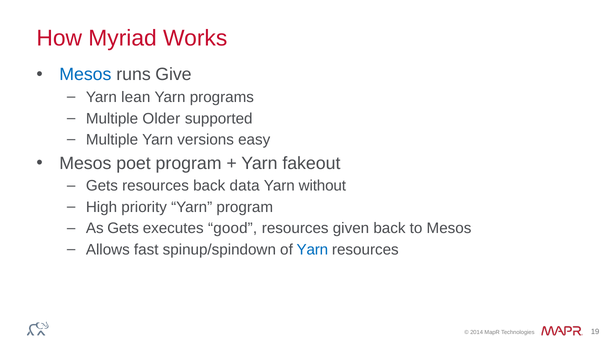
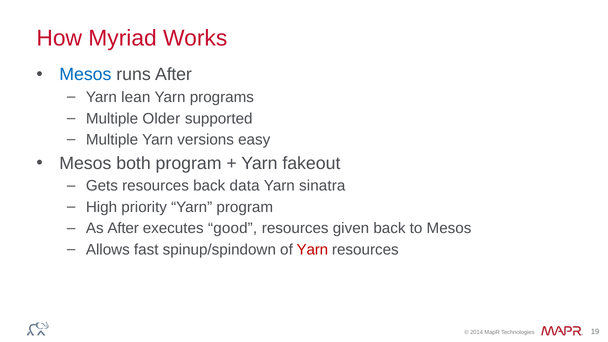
runs Give: Give -> After (173, 75)
poet: poet -> both (134, 163)
without: without -> sinatra (322, 186)
As Gets: Gets -> After (123, 228)
Yarn colour: blue -> red (312, 250)
